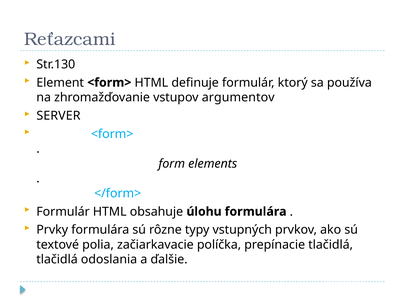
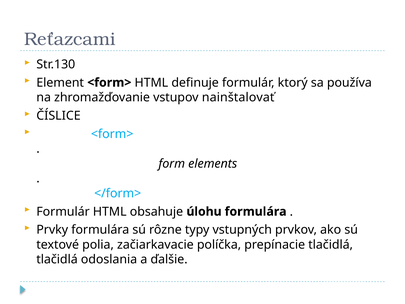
argumentov: argumentov -> nainštalovať (238, 97)
SERVER: SERVER -> ČÍSLICE (59, 116)
